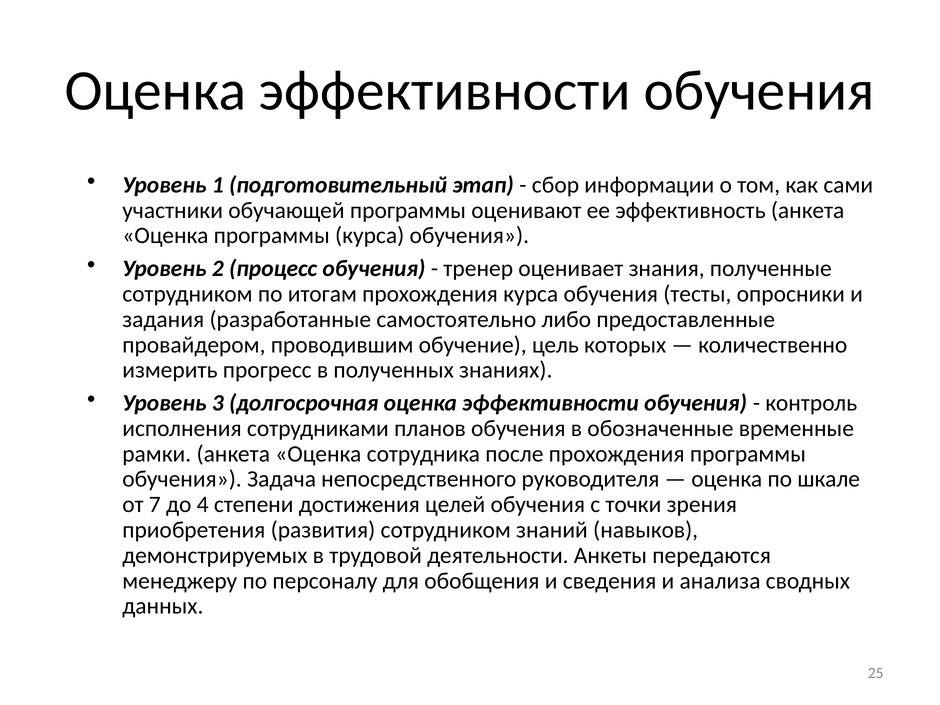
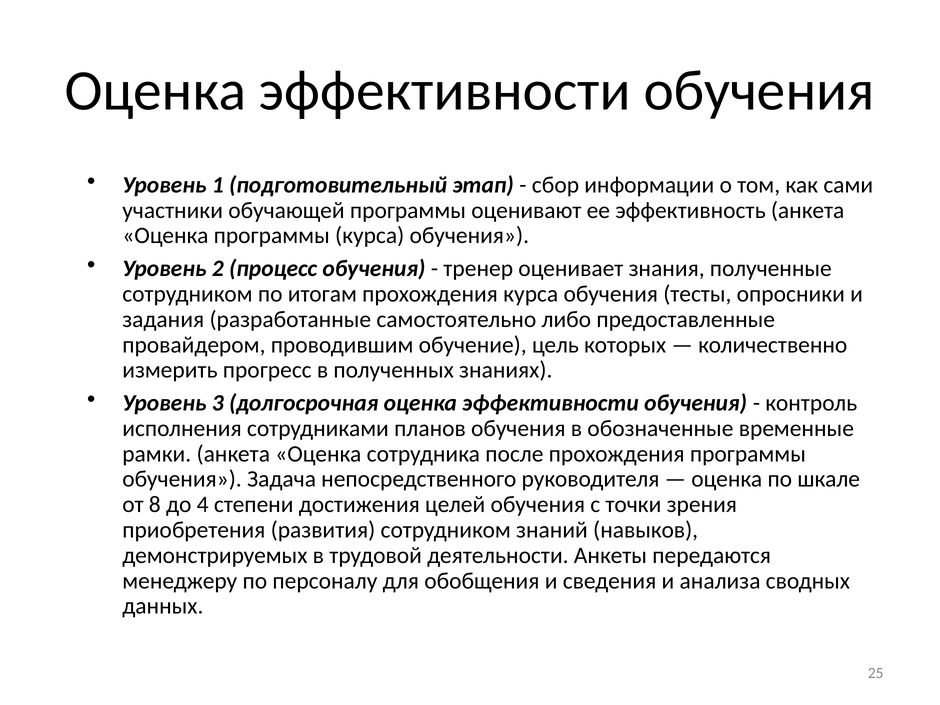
7: 7 -> 8 (155, 505)
